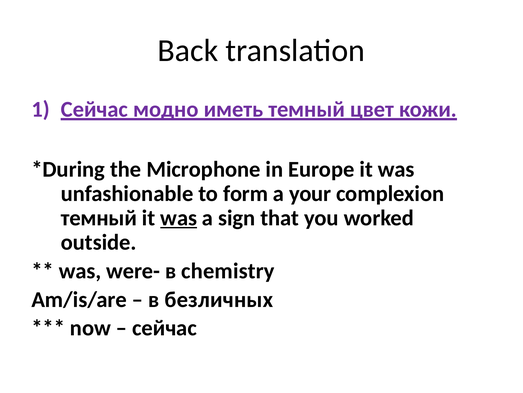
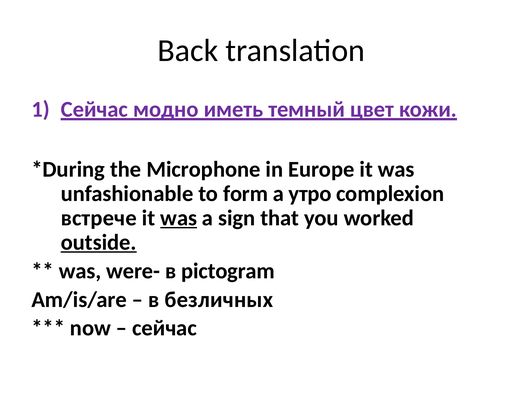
your: your -> утро (310, 193)
темный: темный -> встрече (99, 218)
outside underline: none -> present (99, 242)
chemistry: chemistry -> pictogram (228, 270)
